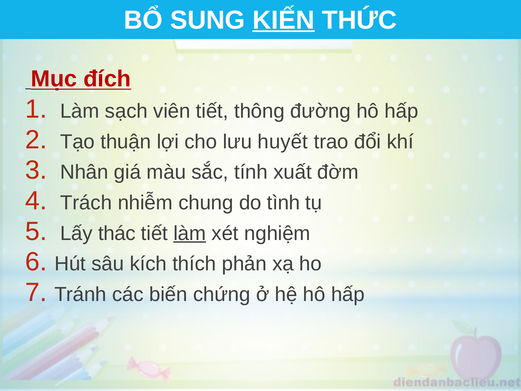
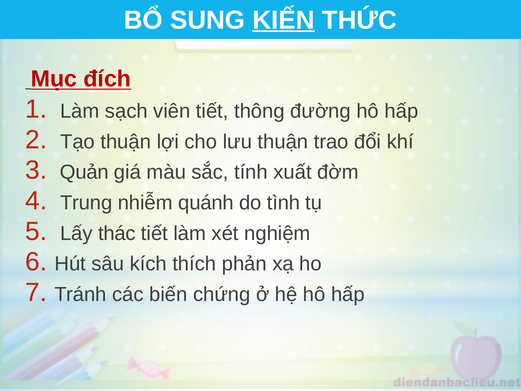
lưu huyết: huyết -> thuận (283, 142)
Nhân: Nhân -> Quản (84, 172)
Trách: Trách -> Trung (86, 203)
chung: chung -> quánh (206, 203)
làm underline: present -> none (190, 233)
